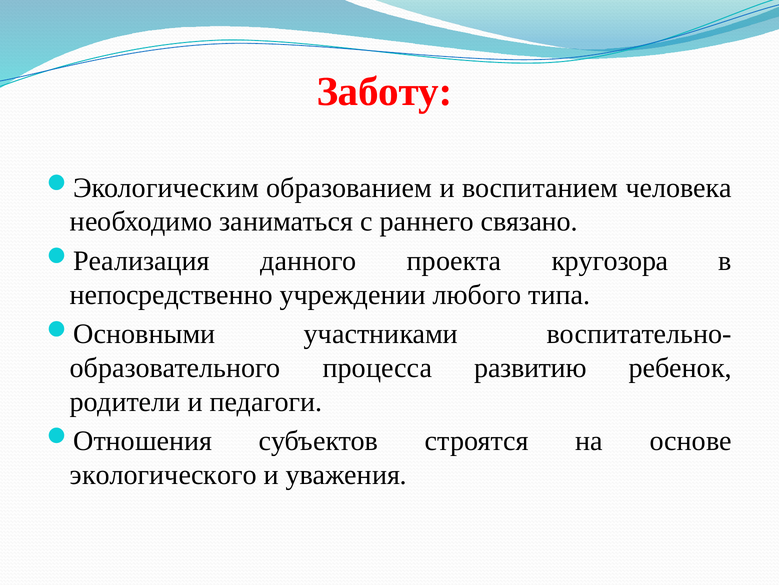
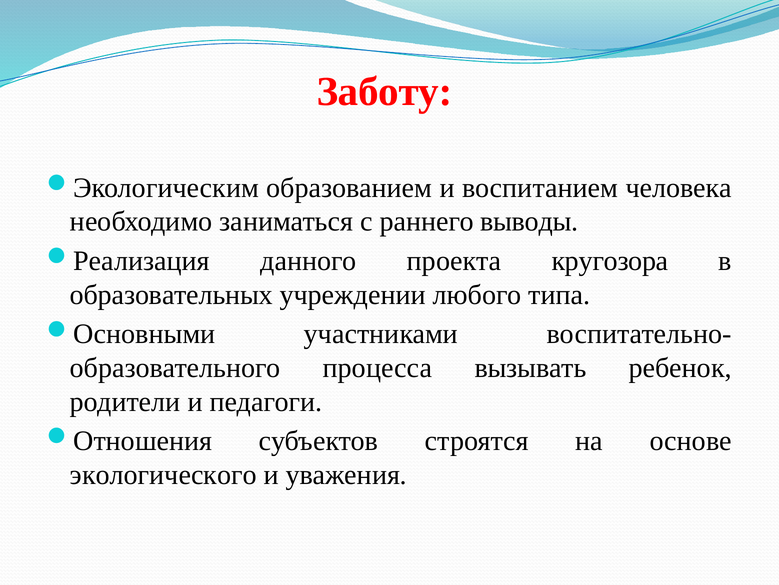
связано: связано -> выводы (529, 221)
непосредственно: непосредственно -> образовательных (171, 294)
развитию: развитию -> вызывать (531, 367)
